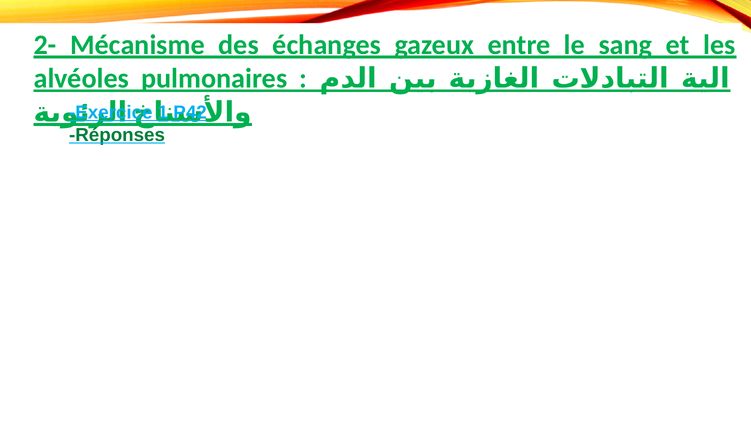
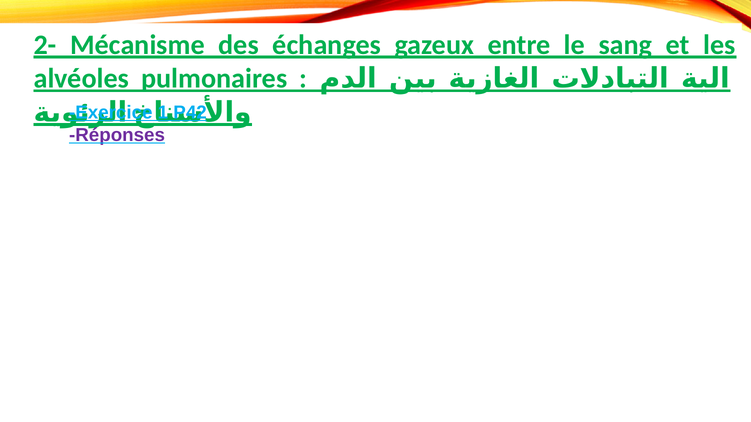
Réponses colour: green -> purple (117, 135)
